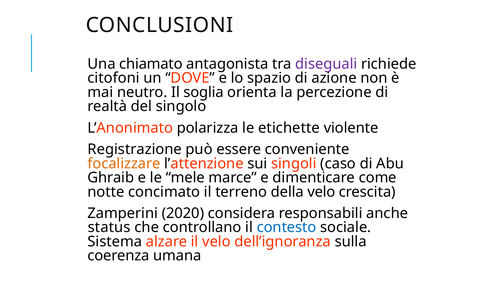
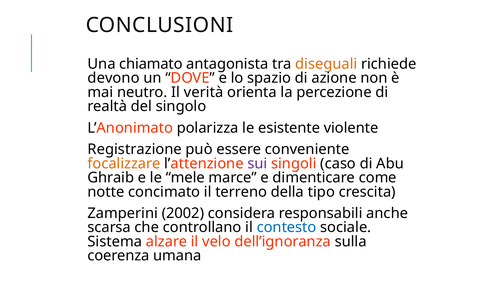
diseguali colour: purple -> orange (326, 64)
citofoni: citofoni -> devono (114, 78)
soglia: soglia -> verità (204, 92)
etichette: etichette -> esistente (289, 128)
sui colour: black -> purple (257, 163)
della velo: velo -> tipo (321, 191)
2020: 2020 -> 2002 (183, 213)
status: status -> scarsa (109, 227)
